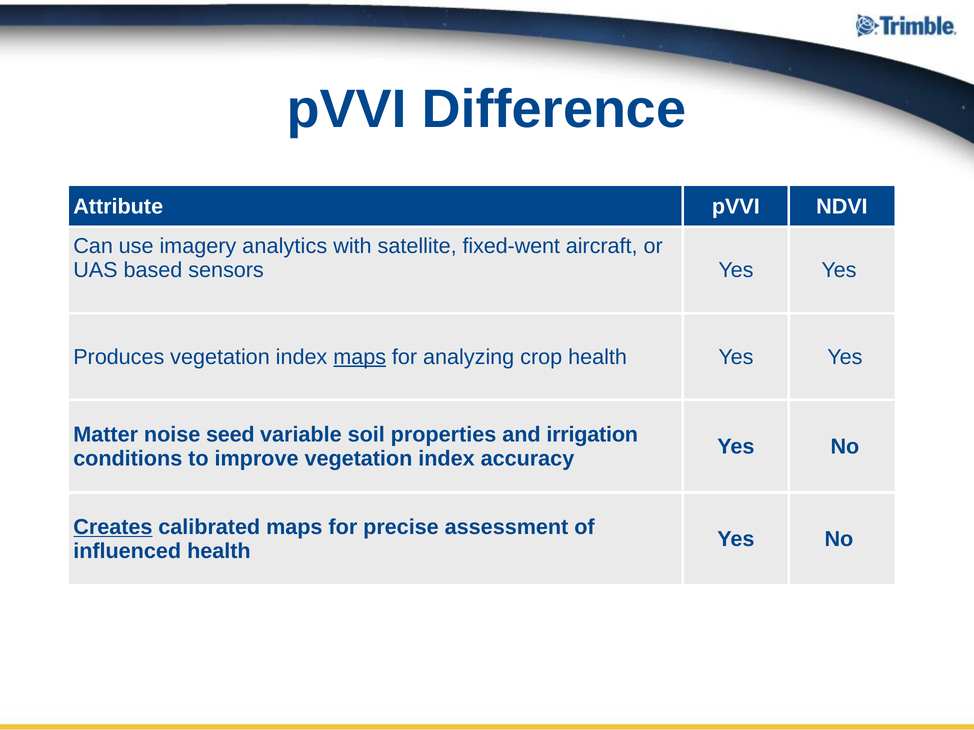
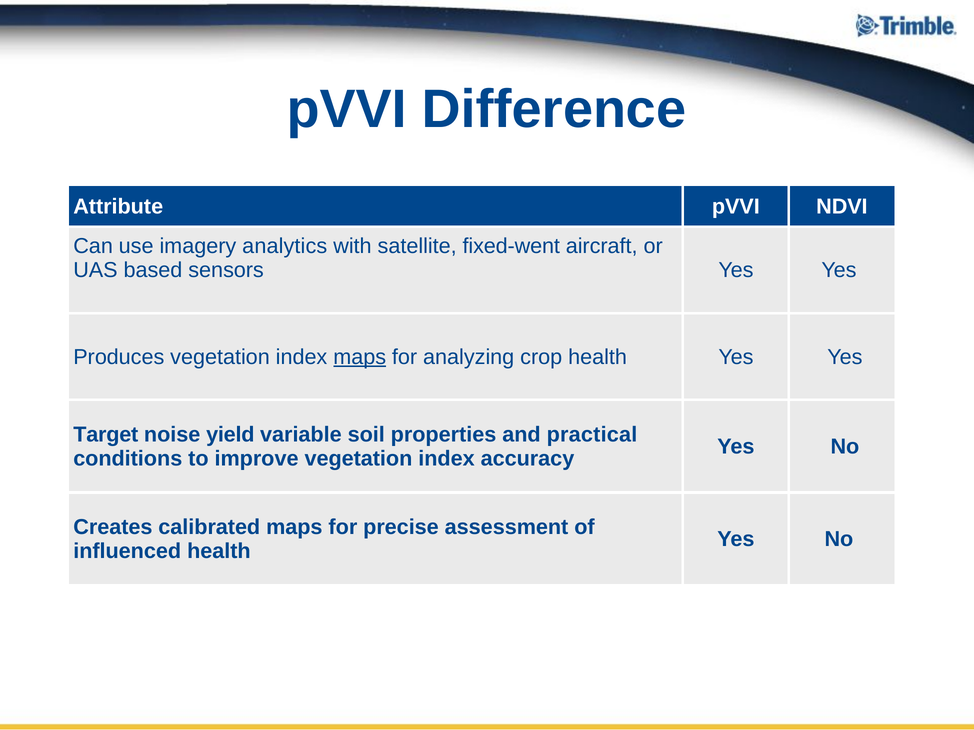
Matter: Matter -> Target (106, 435)
seed: seed -> yield (230, 435)
irrigation: irrigation -> practical (592, 435)
Creates underline: present -> none (113, 528)
